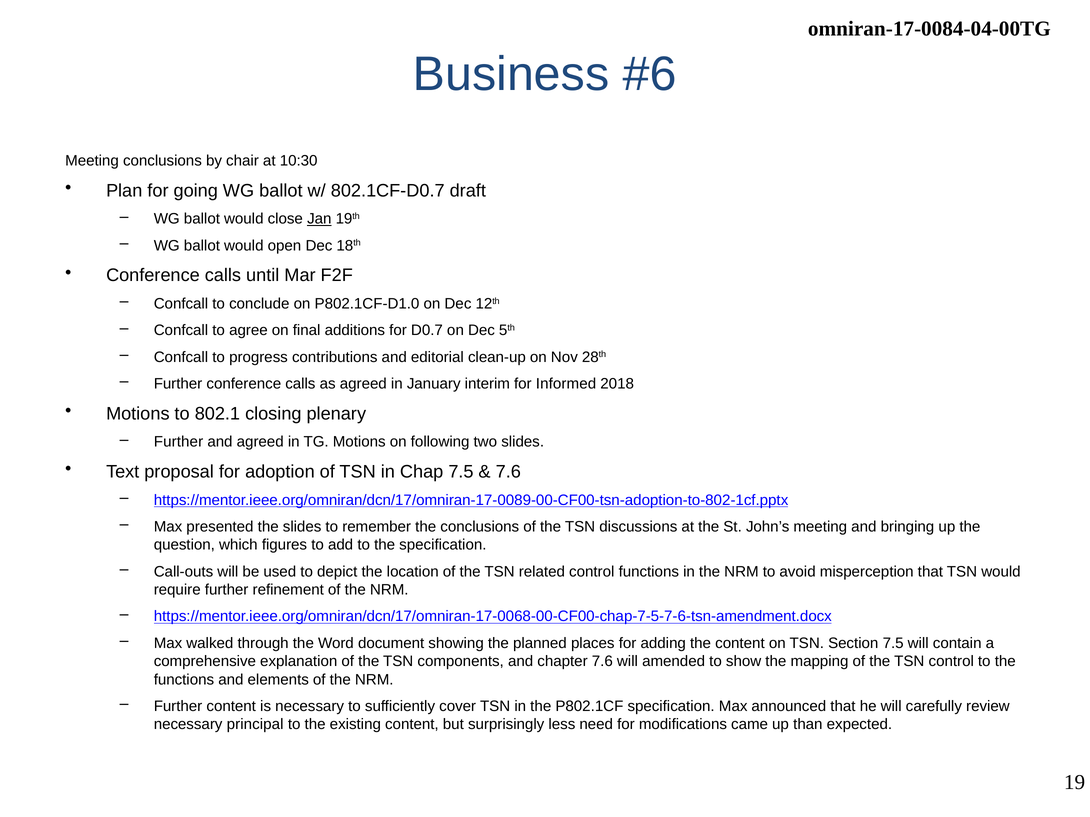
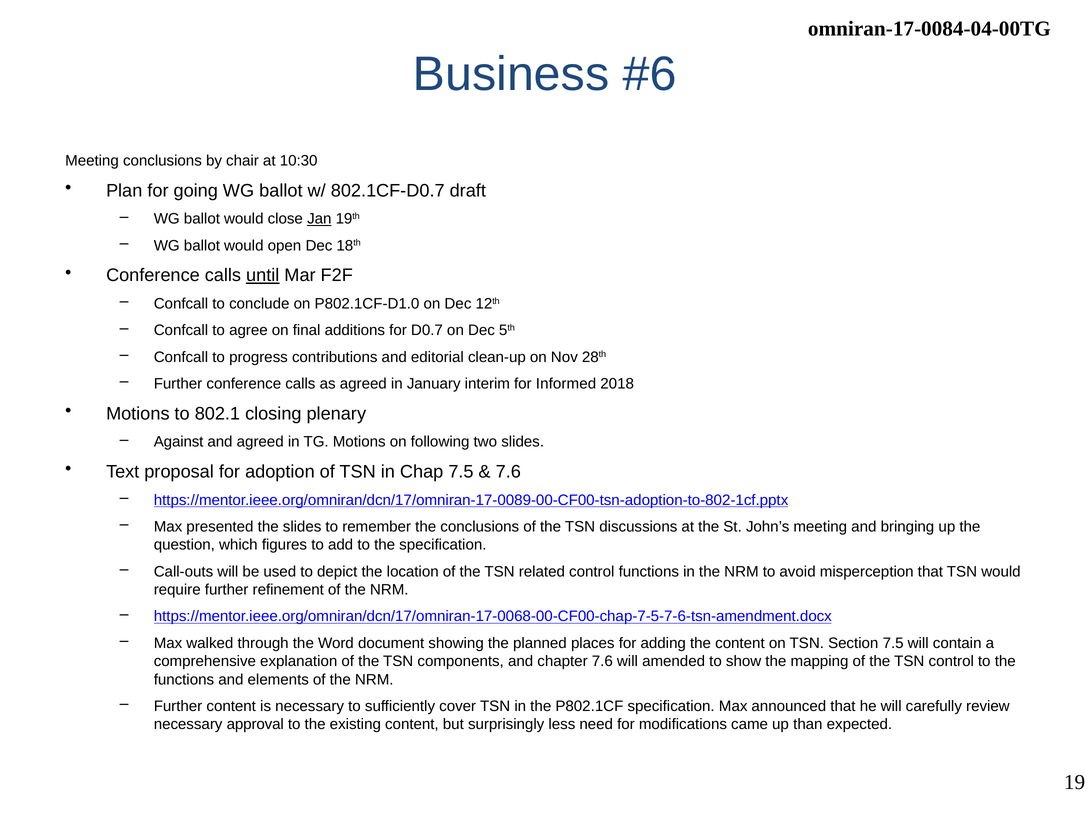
until underline: none -> present (263, 276)
Further: Further -> Against (179, 442)
principal: principal -> approval (255, 725)
